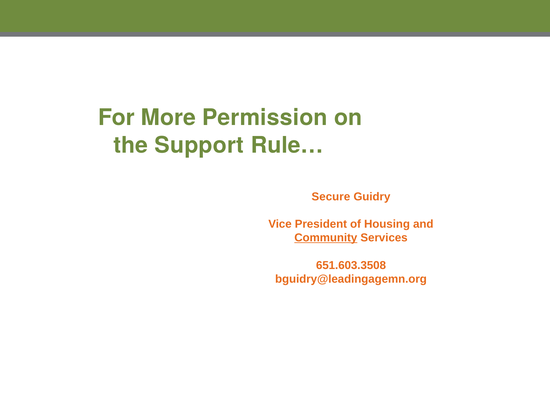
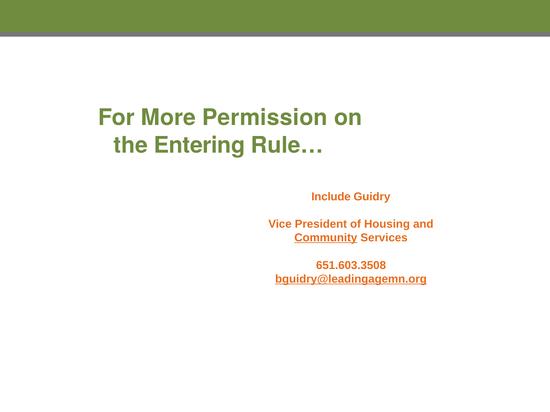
Support: Support -> Entering (199, 145)
Secure: Secure -> Include (331, 197)
bguidry@leadingagemn.org underline: none -> present (351, 279)
